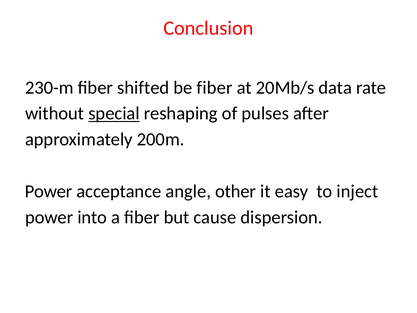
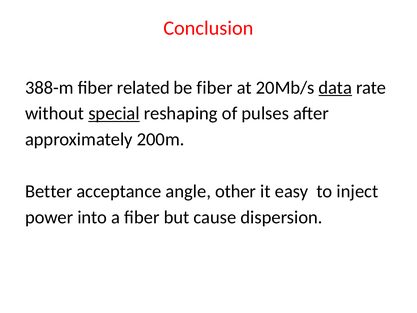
230-m: 230-m -> 388-m (49, 87)
shifted: shifted -> related (143, 87)
data underline: none -> present (335, 87)
Power: Power -> Better (49, 191)
